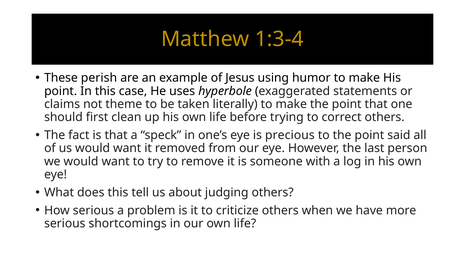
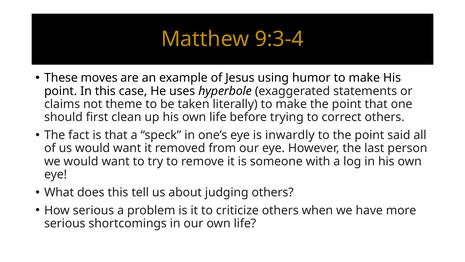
1:3-4: 1:3-4 -> 9:3-4 (279, 39)
perish: perish -> moves (99, 78)
precious: precious -> inwardly (290, 135)
